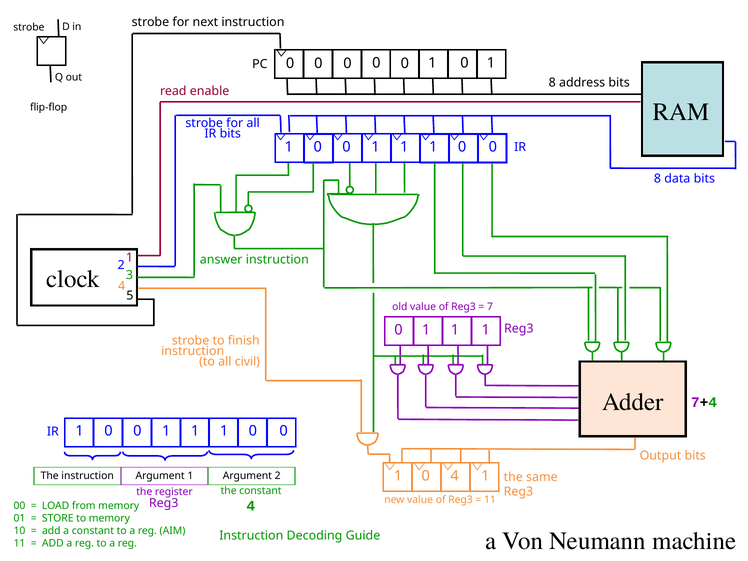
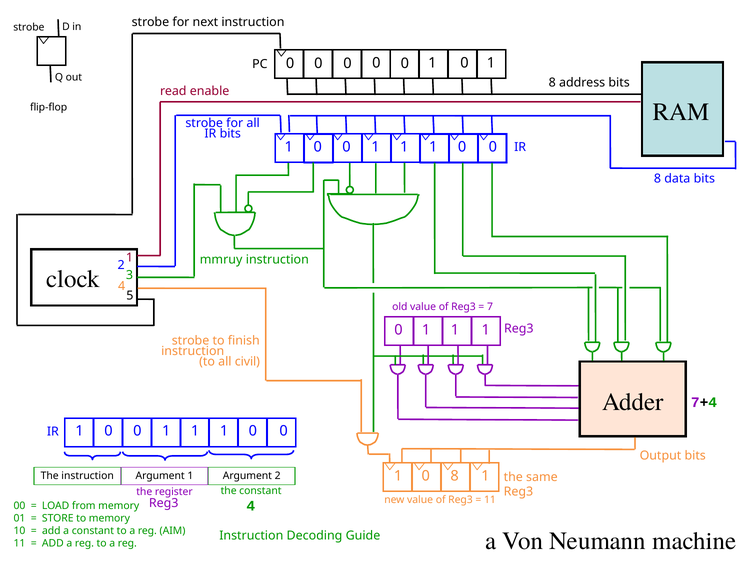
answer: answer -> mmruy (221, 260)
0 4: 4 -> 8 (455, 476)
